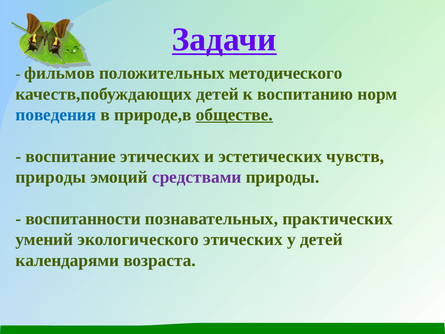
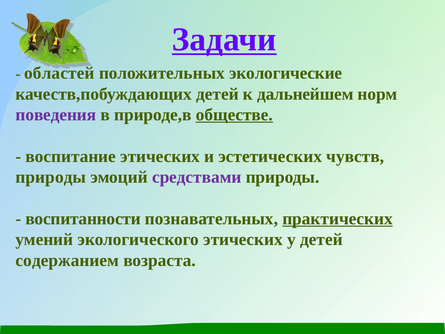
фильмов: фильмов -> областей (59, 73)
методического: методического -> экологические (286, 73)
воспитанию: воспитанию -> дальнейшем (305, 94)
поведения colour: blue -> purple (56, 115)
практических underline: none -> present (338, 219)
календарями: календарями -> содержанием (67, 260)
